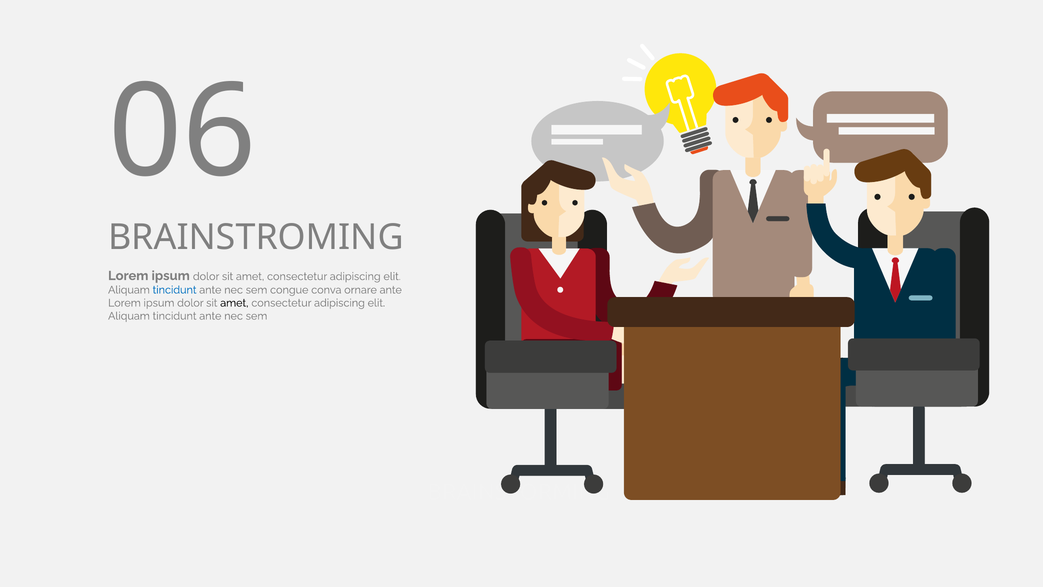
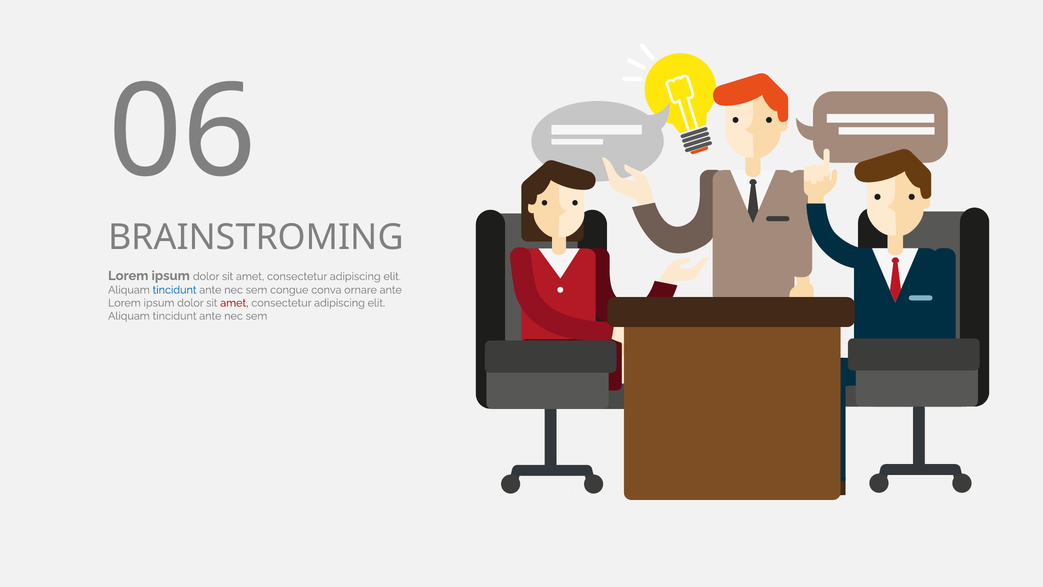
amet colour: black -> red (234, 303)
